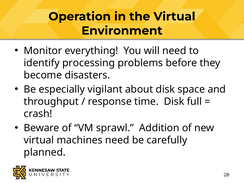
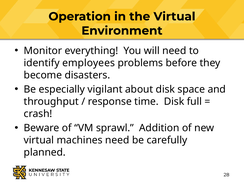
processing: processing -> employees (89, 63)
